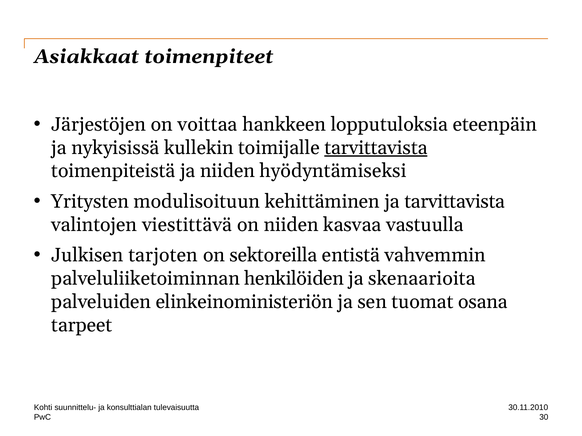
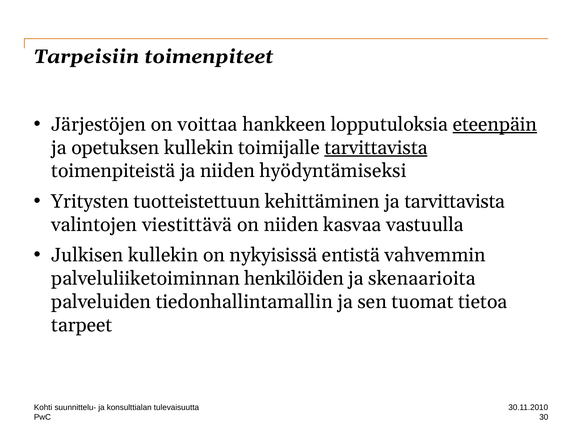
Asiakkaat: Asiakkaat -> Tarpeisiin (87, 57)
eteenpäin underline: none -> present (495, 125)
nykyisissä: nykyisissä -> opetuksen (115, 148)
modulisoituun: modulisoituun -> tuotteistettuun (197, 202)
Julkisen tarjoten: tarjoten -> kullekin (163, 256)
sektoreilla: sektoreilla -> nykyisissä (273, 256)
elinkeinoministeriön: elinkeinoministeriön -> tiedonhallintamallin (244, 302)
osana: osana -> tietoa (483, 302)
